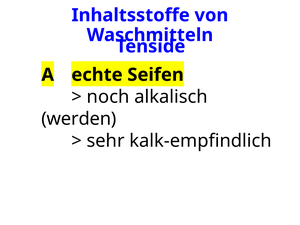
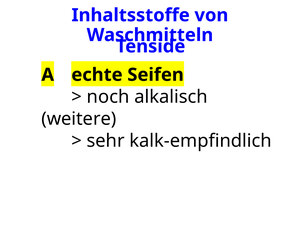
werden: werden -> weitere (79, 119)
